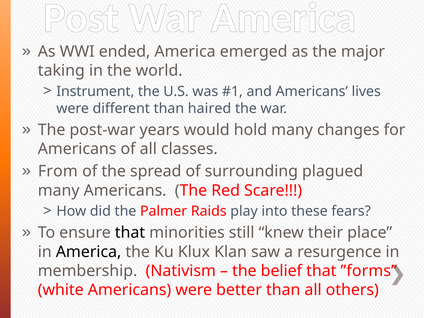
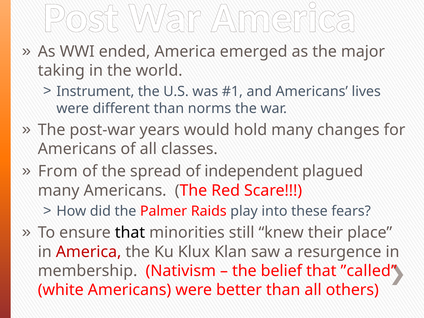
haired: haired -> norms (210, 108)
surrounding: surrounding -> independent (251, 171)
America colour: black -> red (89, 252)
”forms: ”forms -> ”called (369, 271)
